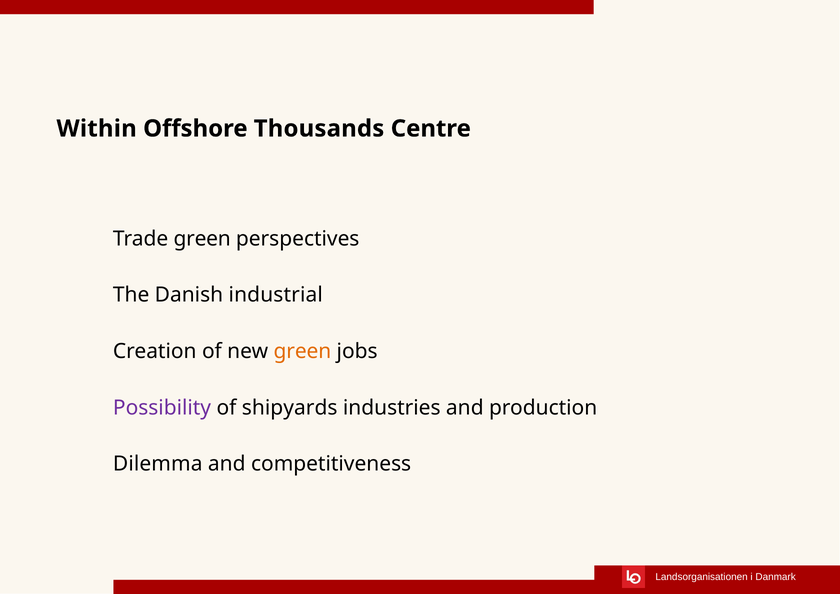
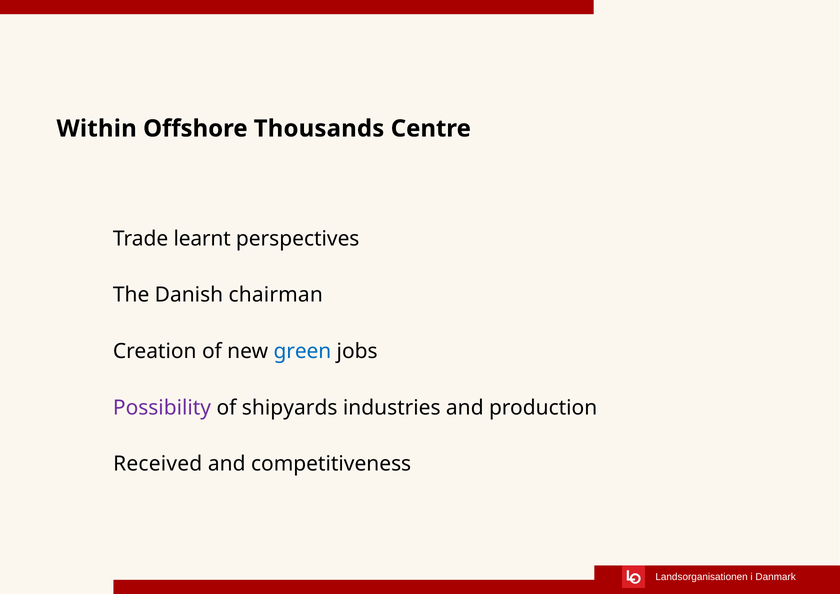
Trade green: green -> learnt (202, 239)
industrial: industrial -> chairman (276, 295)
green colour: orange -> blue (302, 351)
Dilemma: Dilemma -> Received (158, 464)
